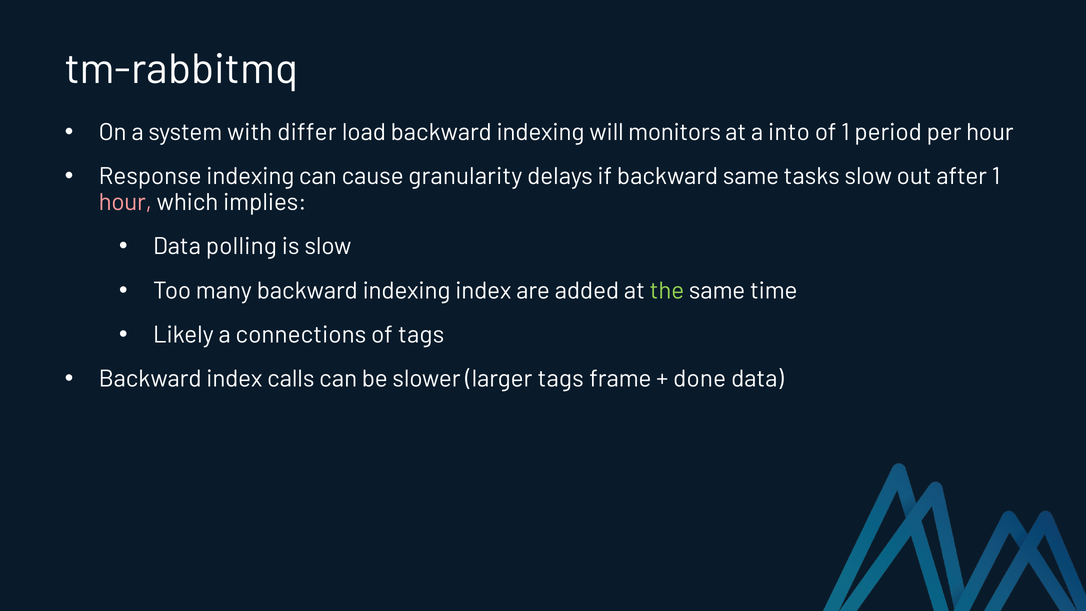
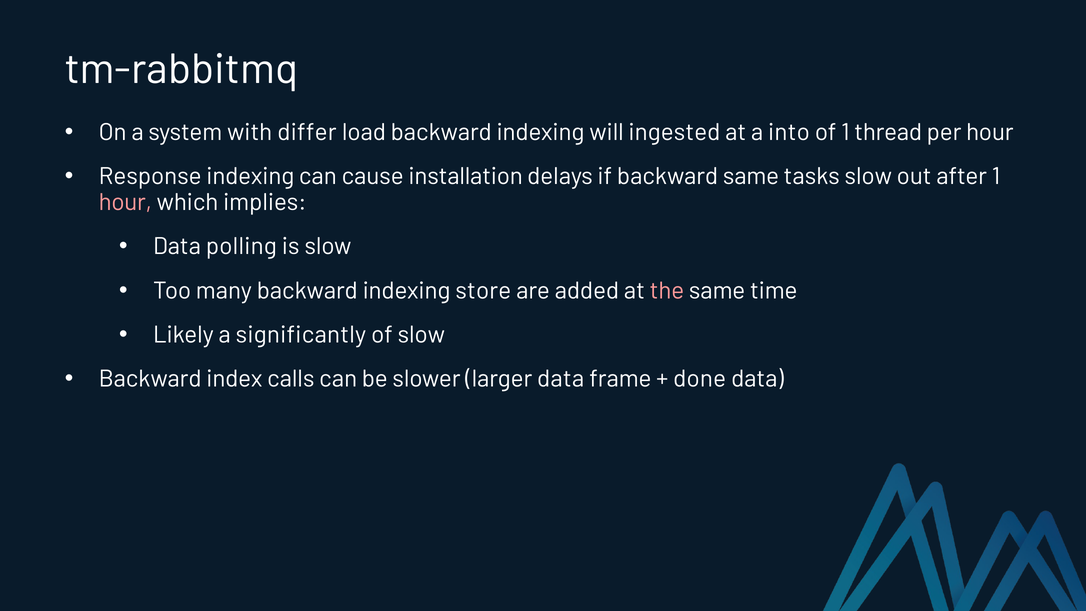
monitors: monitors -> ingested (674, 132)
period: period -> thread (888, 132)
granularity: granularity -> installation (466, 176)
indexing index: index -> store (483, 291)
the colour: light green -> pink (667, 291)
connections: connections -> significantly (301, 335)
of tags: tags -> slow (421, 335)
larger tags: tags -> data (561, 379)
